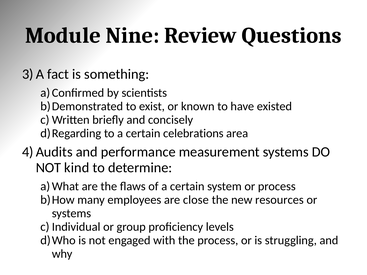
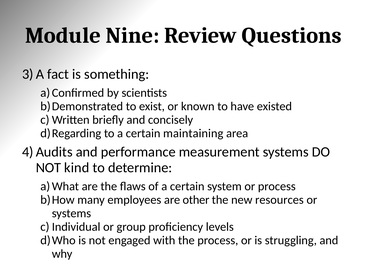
celebrations: celebrations -> maintaining (193, 133)
close: close -> other (196, 200)
